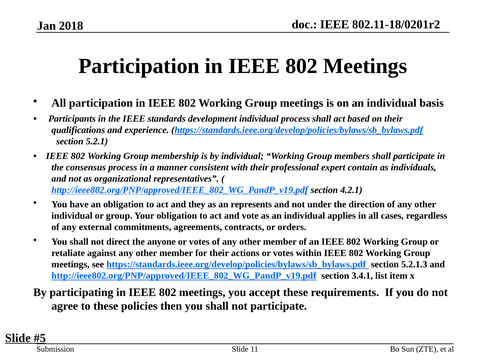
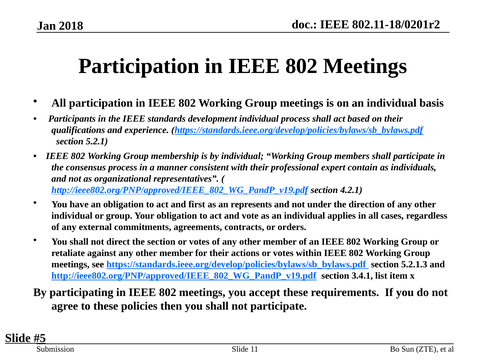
they: they -> first (197, 205)
the anyone: anyone -> section (161, 242)
